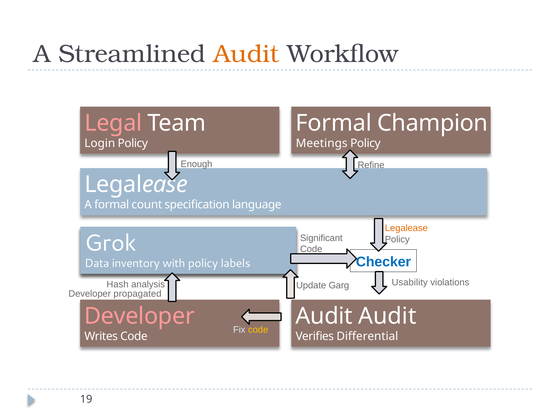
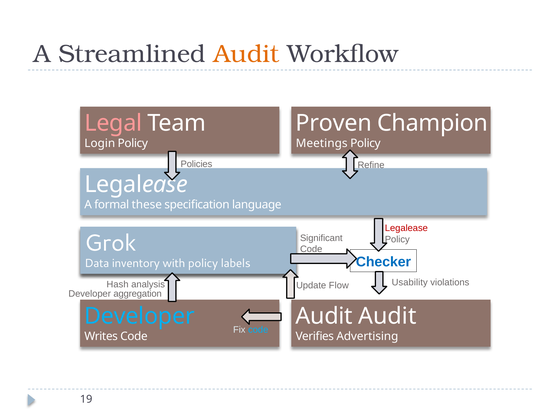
Formal: Formal -> Proven (334, 123)
Enough: Enough -> Policies (196, 164)
count: count -> these (147, 205)
Legalease colour: orange -> red (406, 228)
Garg: Garg -> Flow (339, 285)
propagated: propagated -> aggregation (138, 294)
Developer colour: pink -> light blue (139, 316)
code colour: yellow -> light blue (258, 330)
Differential: Differential -> Advertising (367, 336)
